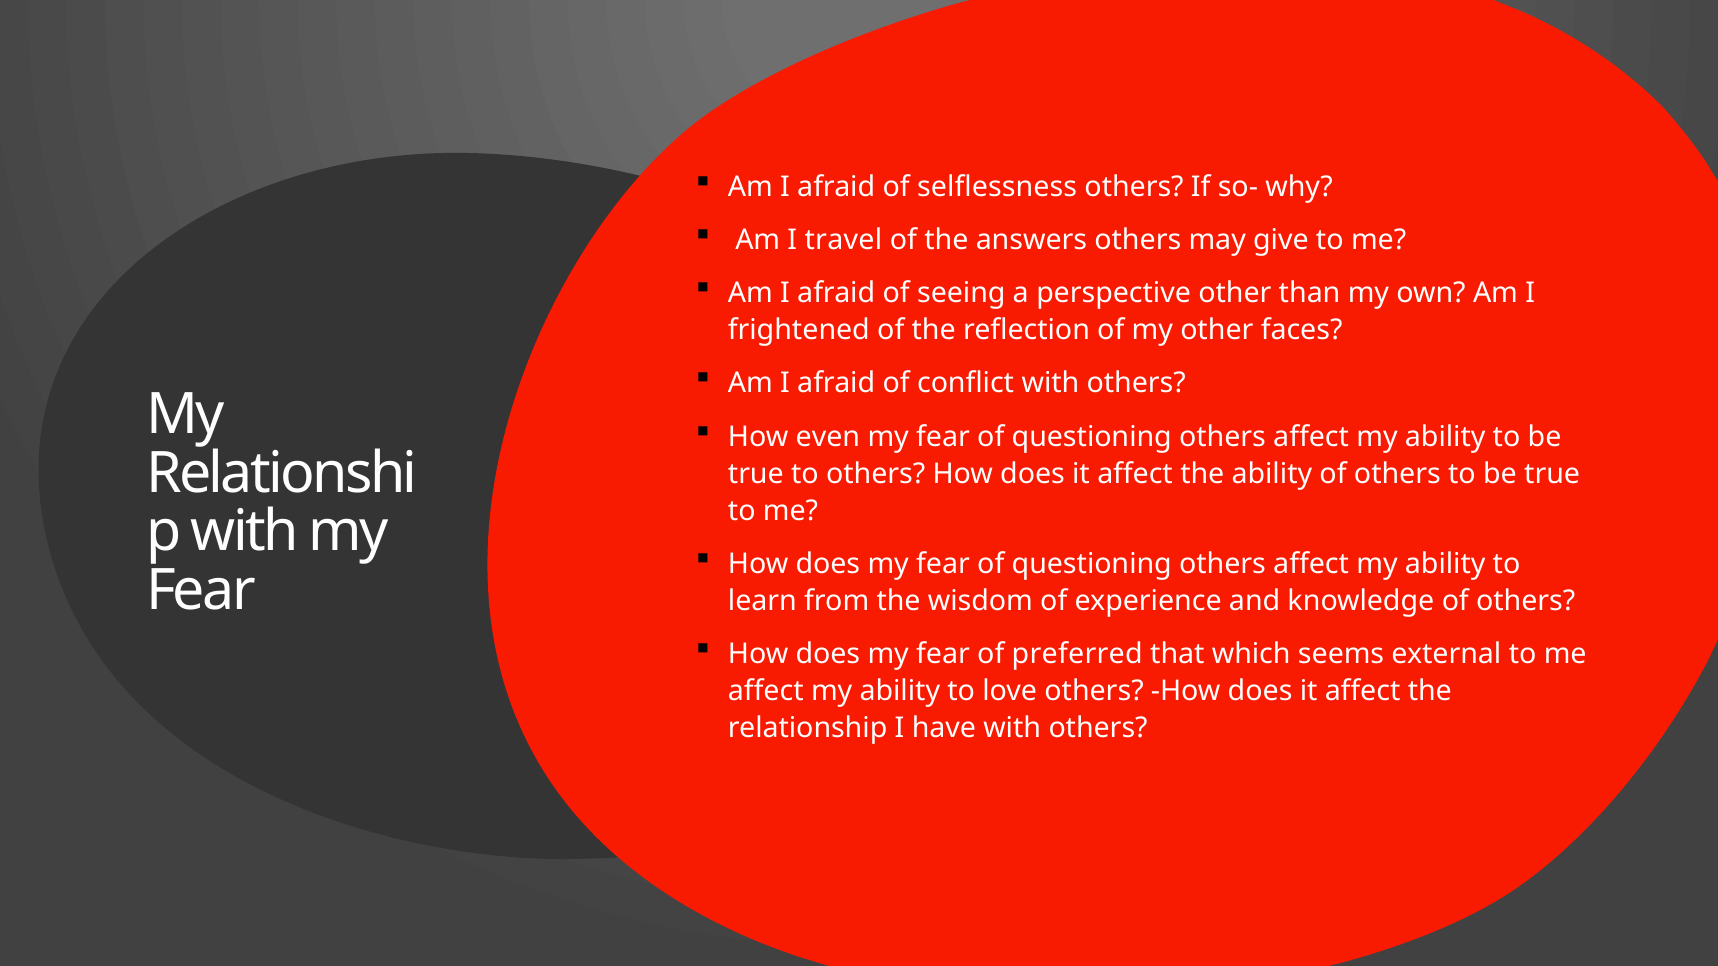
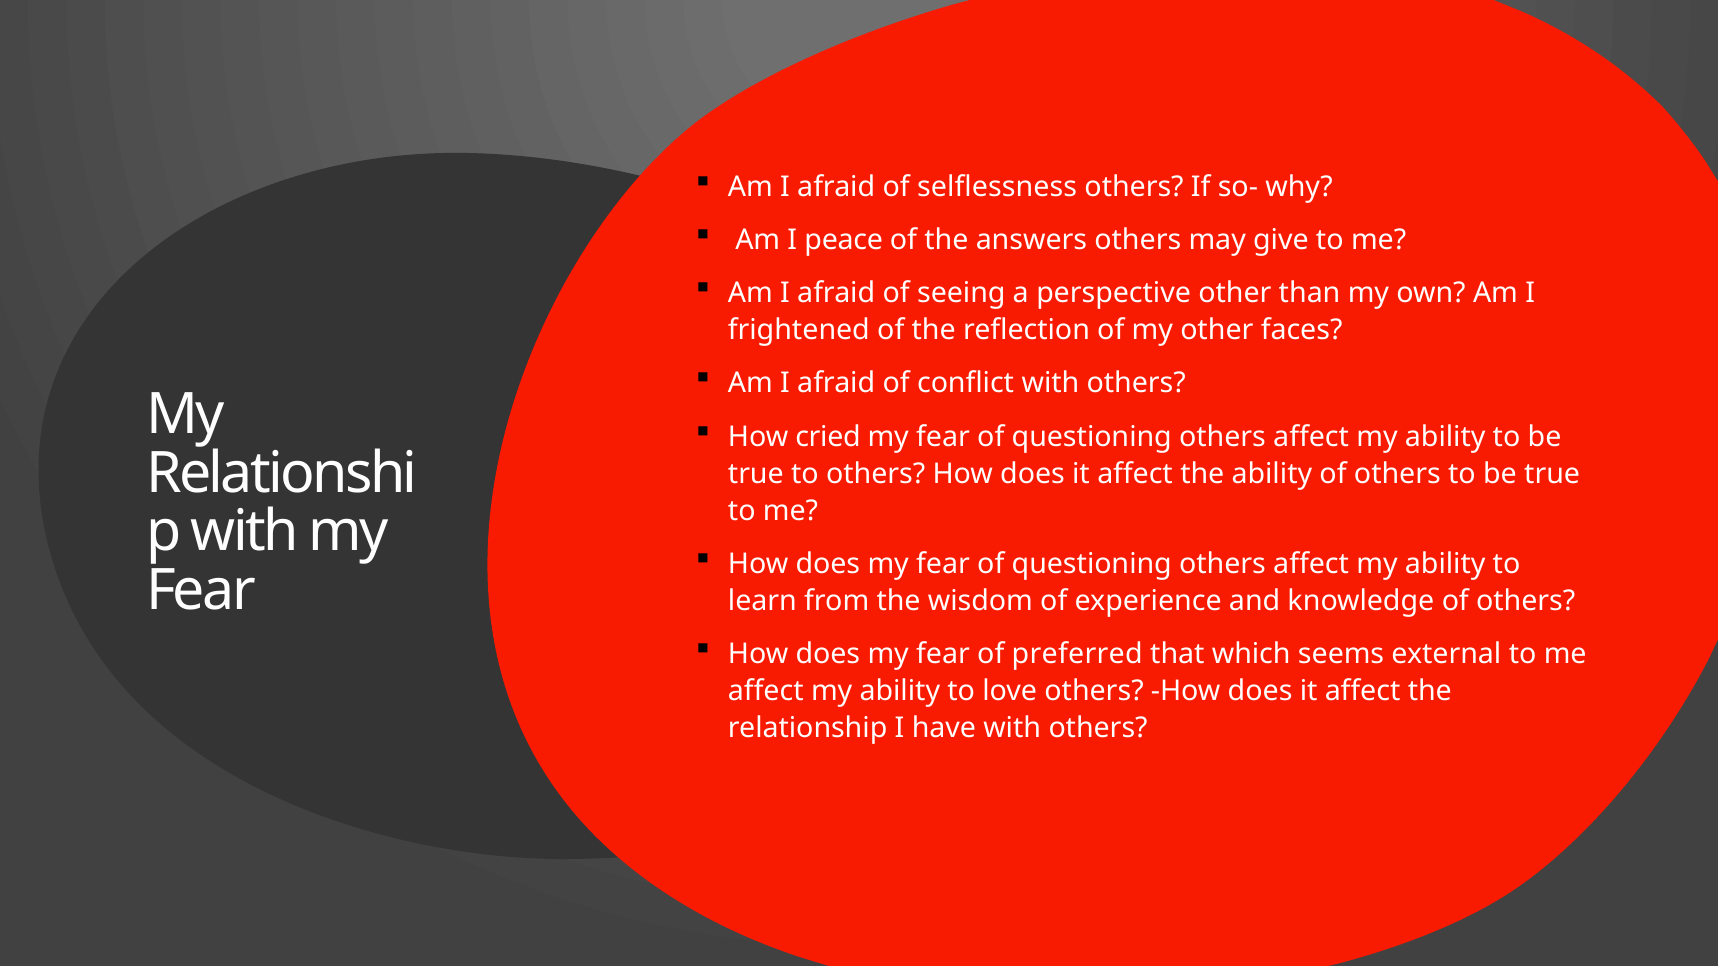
travel: travel -> peace (844, 240)
even: even -> cried (828, 437)
